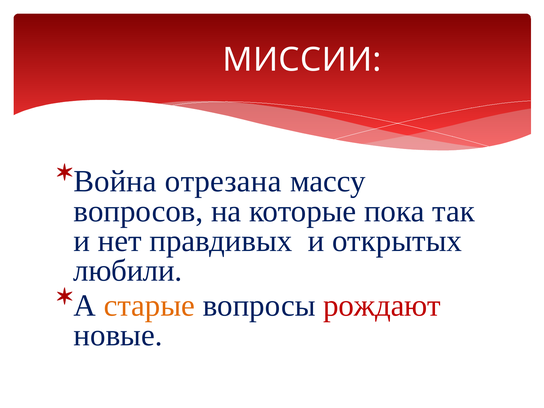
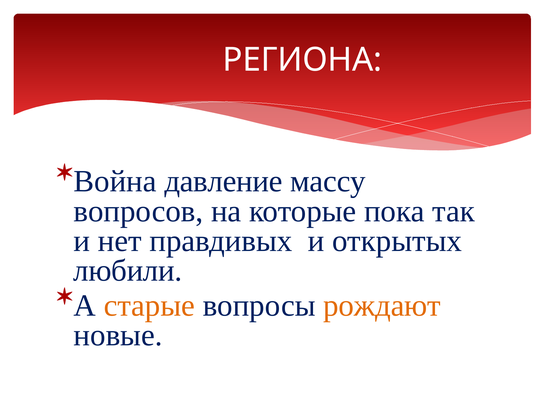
МИССИИ: МИССИИ -> РЕГИОНА (302, 60)
отрезана: отрезана -> давление (223, 181)
рождают colour: red -> orange (382, 306)
